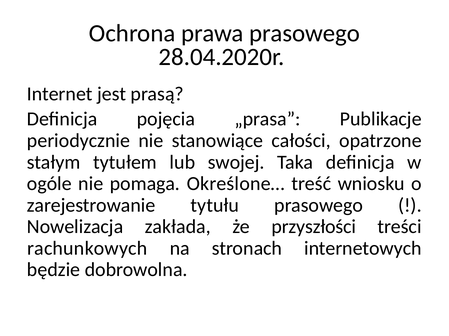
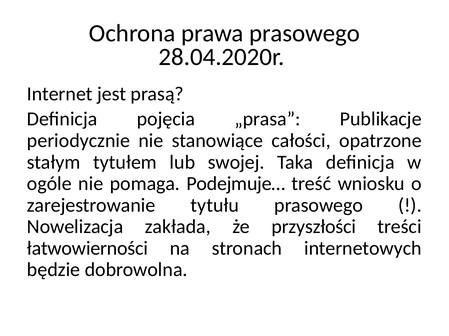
Określone…: Określone… -> Podejmuje… (236, 184)
rachunkowych: rachunkowych -> łatwowierności (87, 249)
